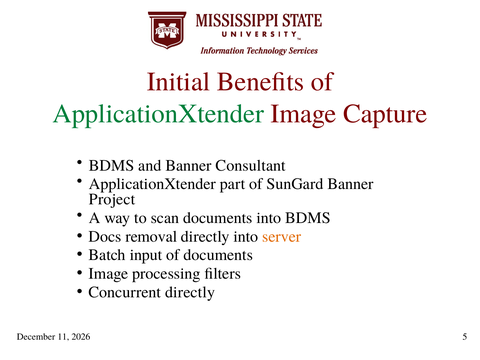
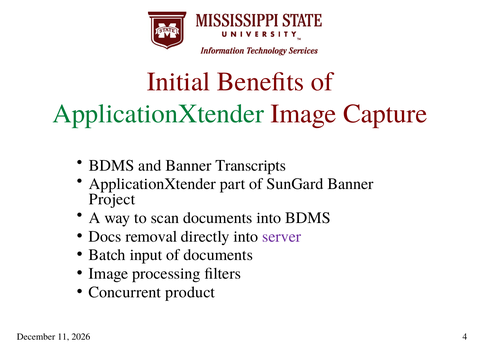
Consultant: Consultant -> Transcripts (251, 165)
server colour: orange -> purple (282, 236)
Concurrent directly: directly -> product (190, 292)
5: 5 -> 4 (465, 337)
